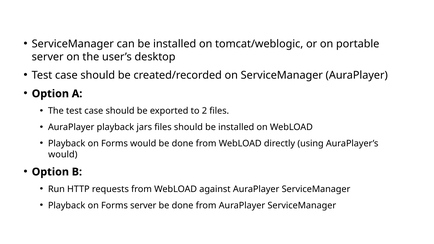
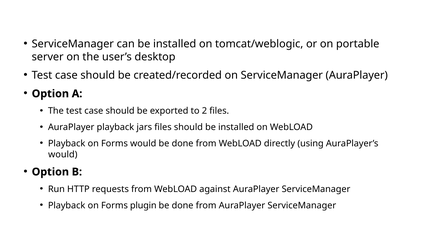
Forms server: server -> plugin (143, 206)
